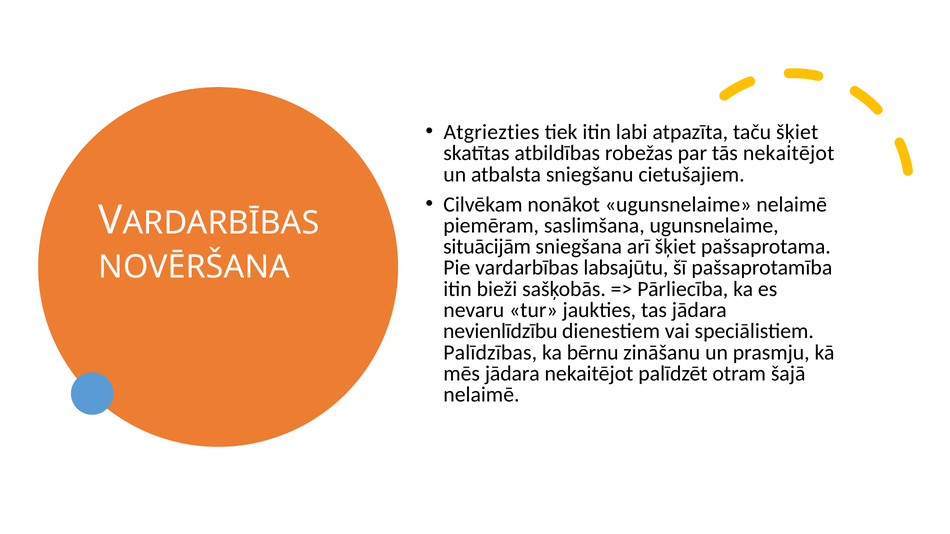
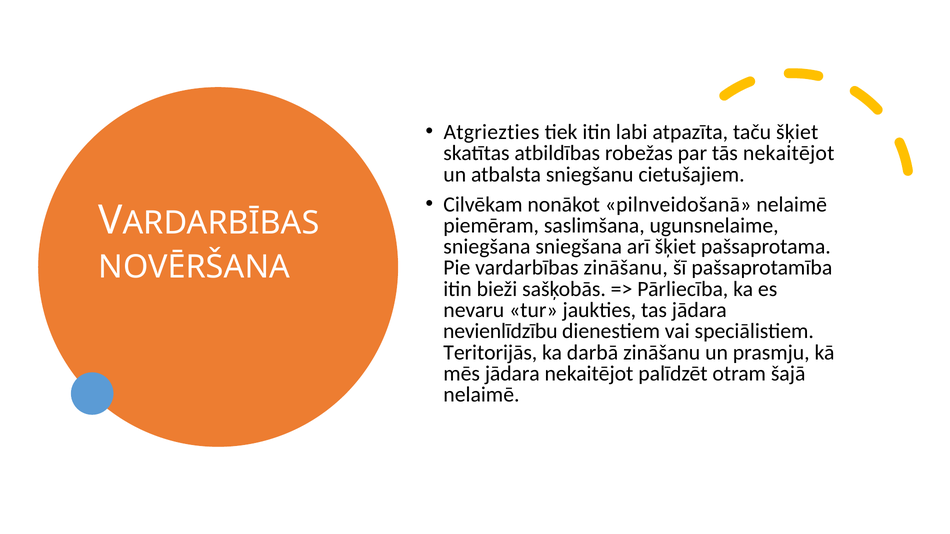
nonākot ugunsnelaime: ugunsnelaime -> pilnveidošanā (678, 205)
situācijām: situācijām -> sniegšana (487, 247)
vardarbības labsajūtu: labsajūtu -> zināšanu (626, 268)
Palīdzības: Palīdzības -> Teritorijās (490, 353)
bērnu: bērnu -> darbā (593, 353)
